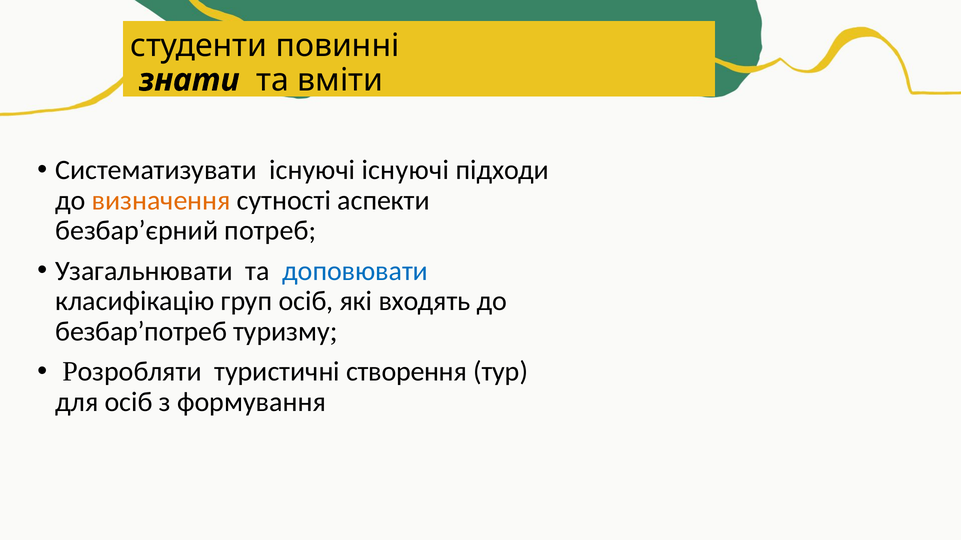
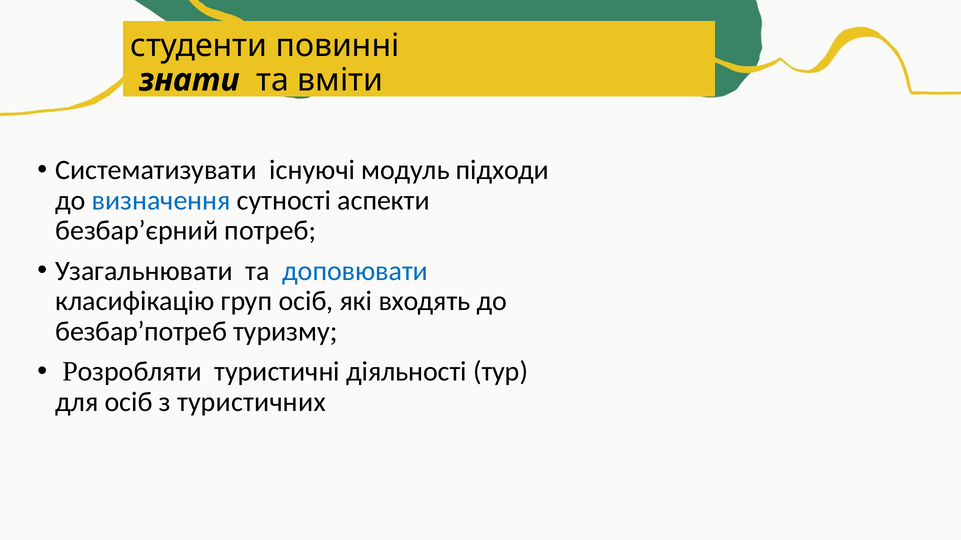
існуючі існуючі: існуючі -> модуль (406, 170)
визначення colour: orange -> blue (161, 201)
створення: створення -> діяльності (407, 372)
формування: формування -> туристичних (251, 402)
